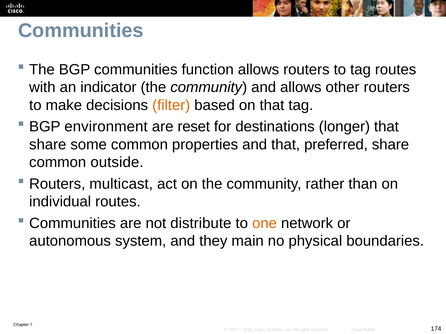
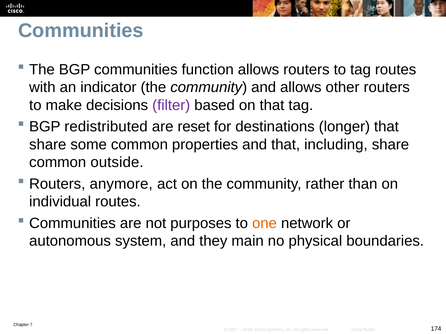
filter colour: orange -> purple (171, 105)
environment: environment -> redistributed (106, 127)
preferred: preferred -> including (336, 145)
multicast: multicast -> anymore (121, 184)
distribute: distribute -> purposes (201, 224)
